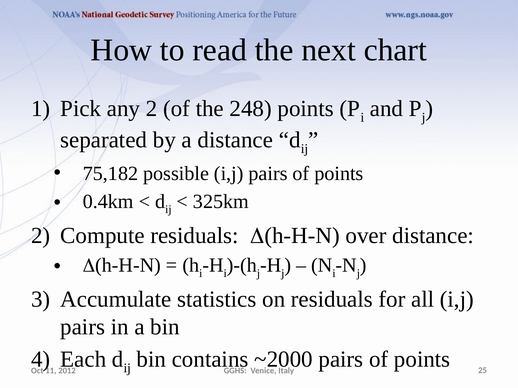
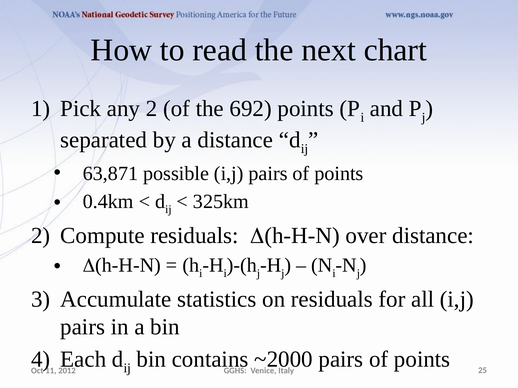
248: 248 -> 692 (251, 109)
75,182: 75,182 -> 63,871 (111, 174)
